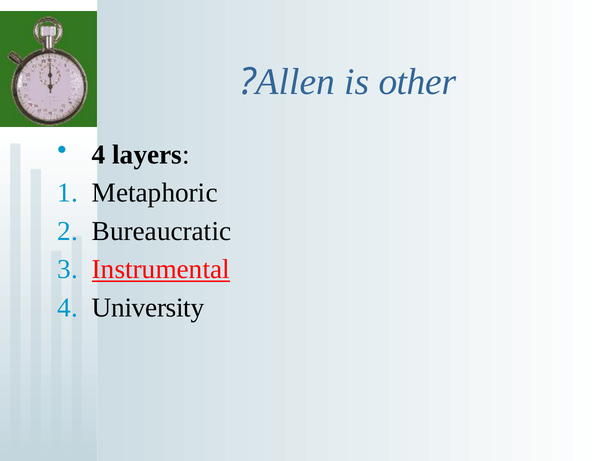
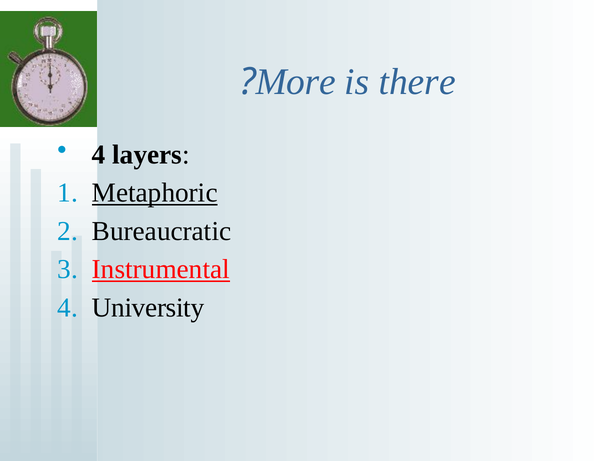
Allen: Allen -> More (296, 82)
other: other -> there (417, 82)
Metaphoric underline: none -> present (155, 193)
